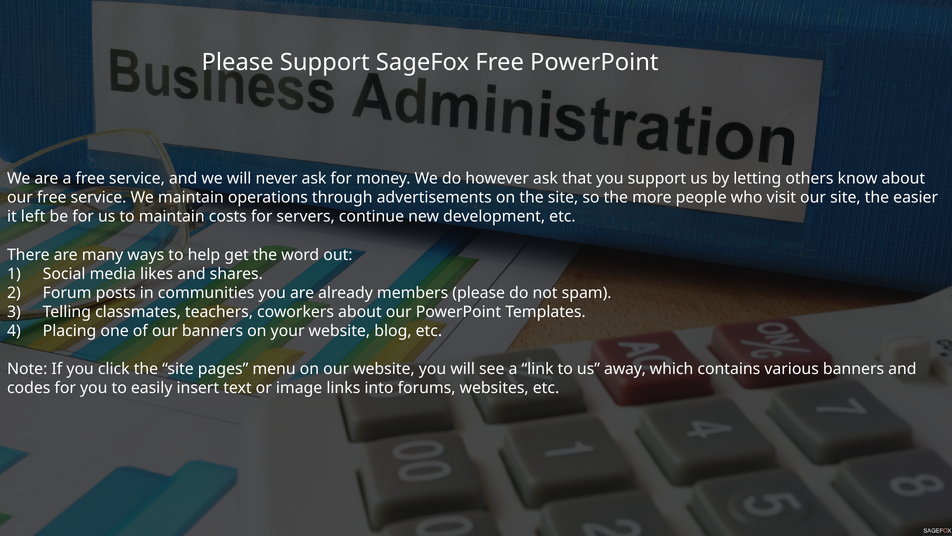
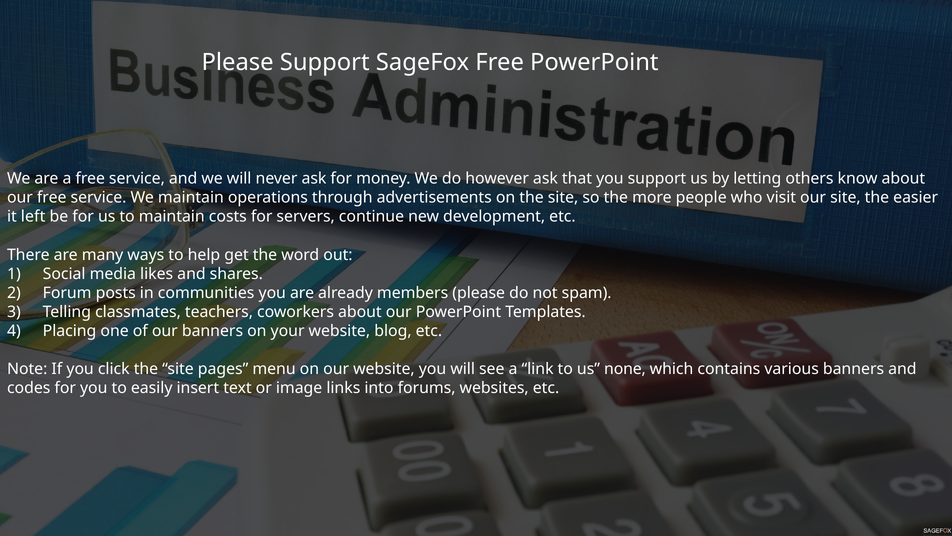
away: away -> none (625, 369)
